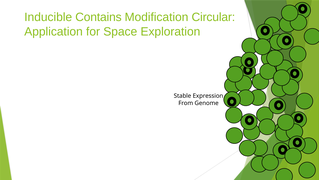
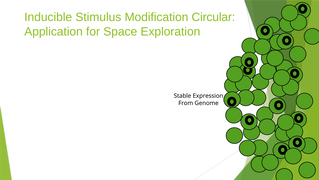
Contains: Contains -> Stimulus (98, 17)
